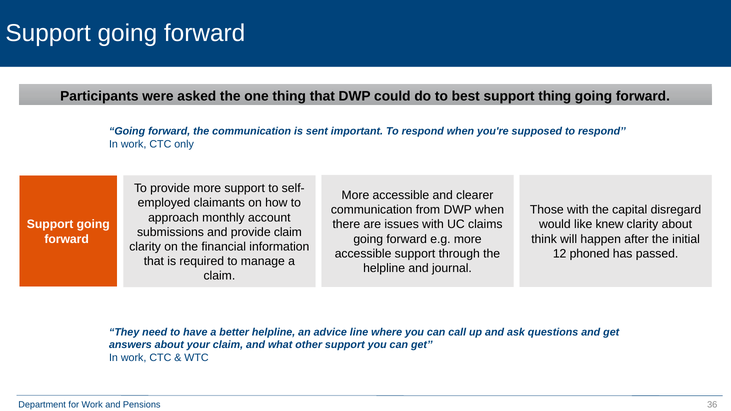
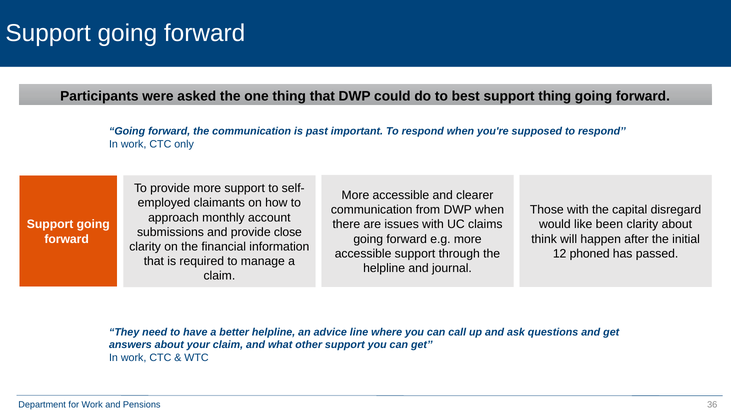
sent: sent -> past (317, 131)
knew: knew -> been (609, 225)
provide claim: claim -> close (288, 232)
